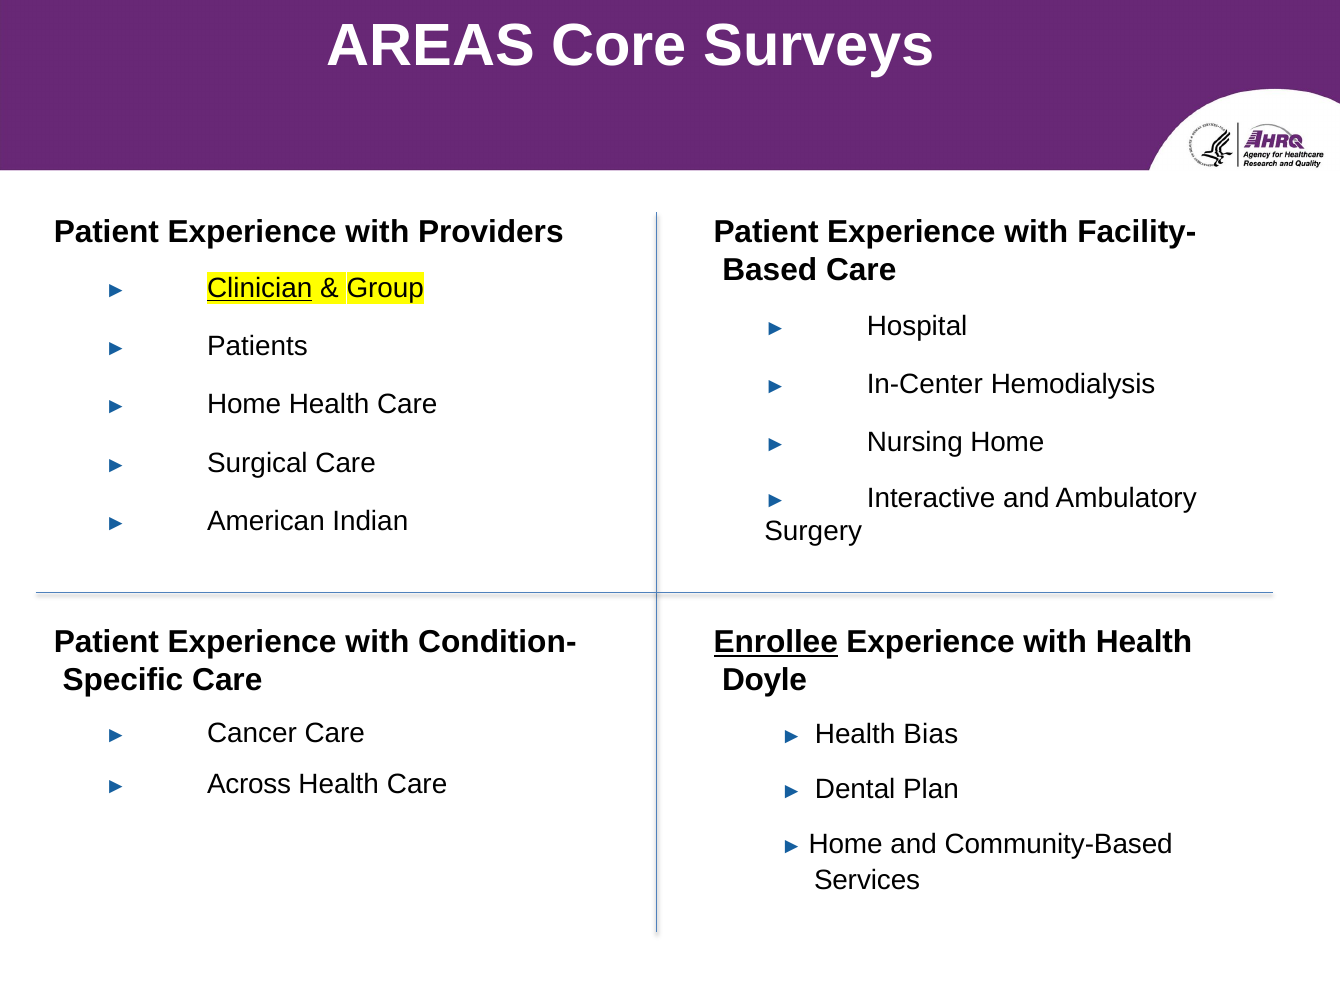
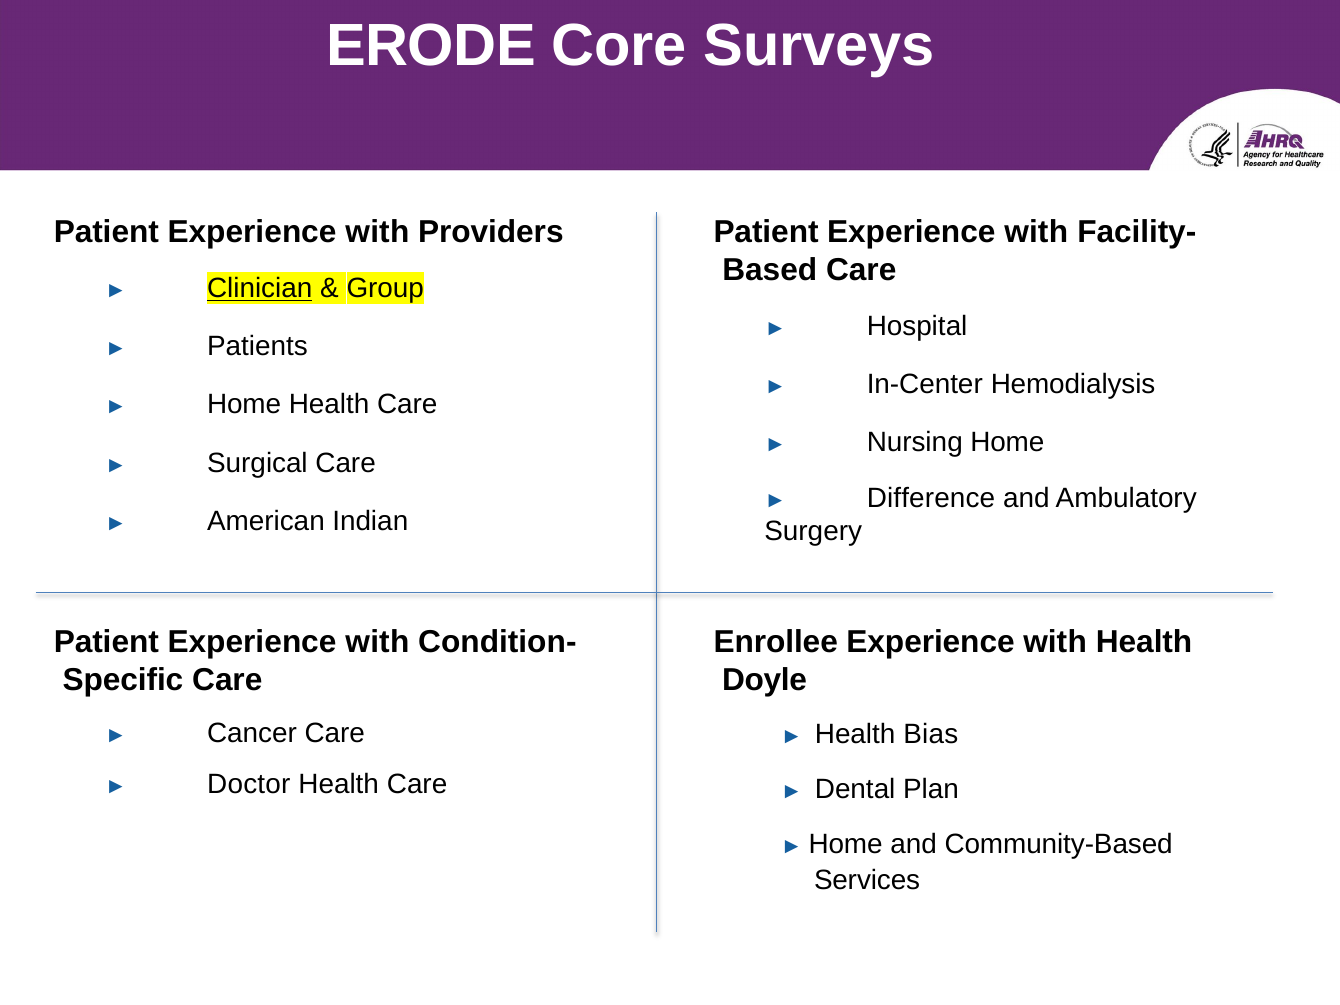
AREAS: AREAS -> ERODE (431, 46)
Interactive: Interactive -> Difference (931, 498)
Enrollee underline: present -> none (776, 642)
Across: Across -> Doctor (249, 785)
